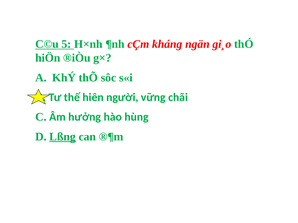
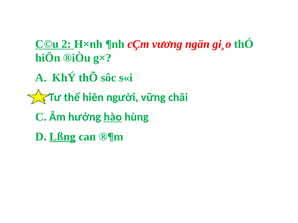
5: 5 -> 2 (66, 44)
kháng: kháng -> vương (167, 44)
hào underline: none -> present (113, 117)
